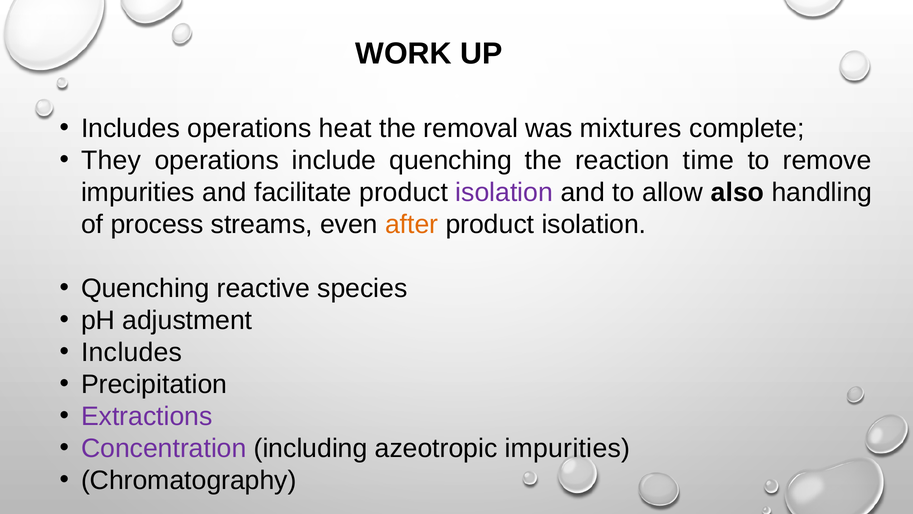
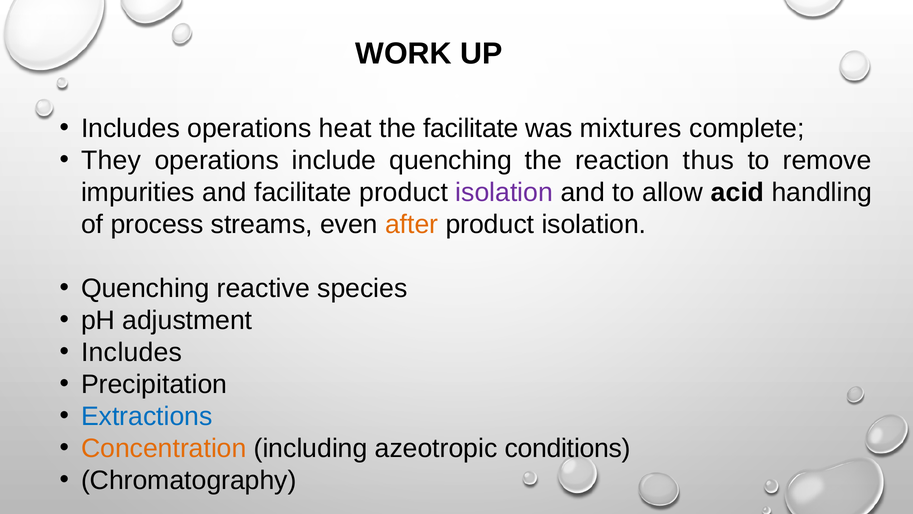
the removal: removal -> facilitate (471, 128)
time: time -> thus (708, 160)
also: also -> acid (738, 192)
Extractions colour: purple -> blue (147, 416)
Concentration colour: purple -> orange (164, 448)
azeotropic impurities: impurities -> conditions (568, 448)
